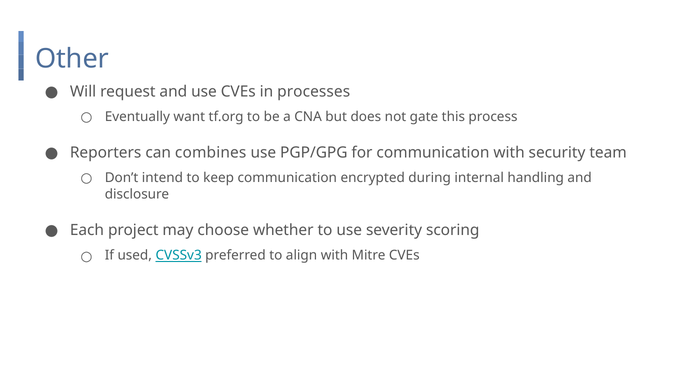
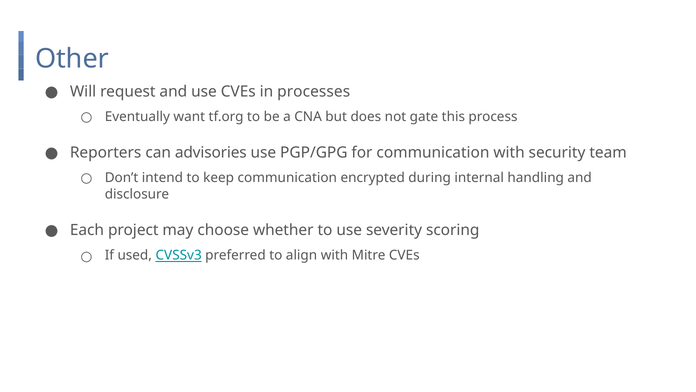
combines: combines -> advisories (211, 153)
